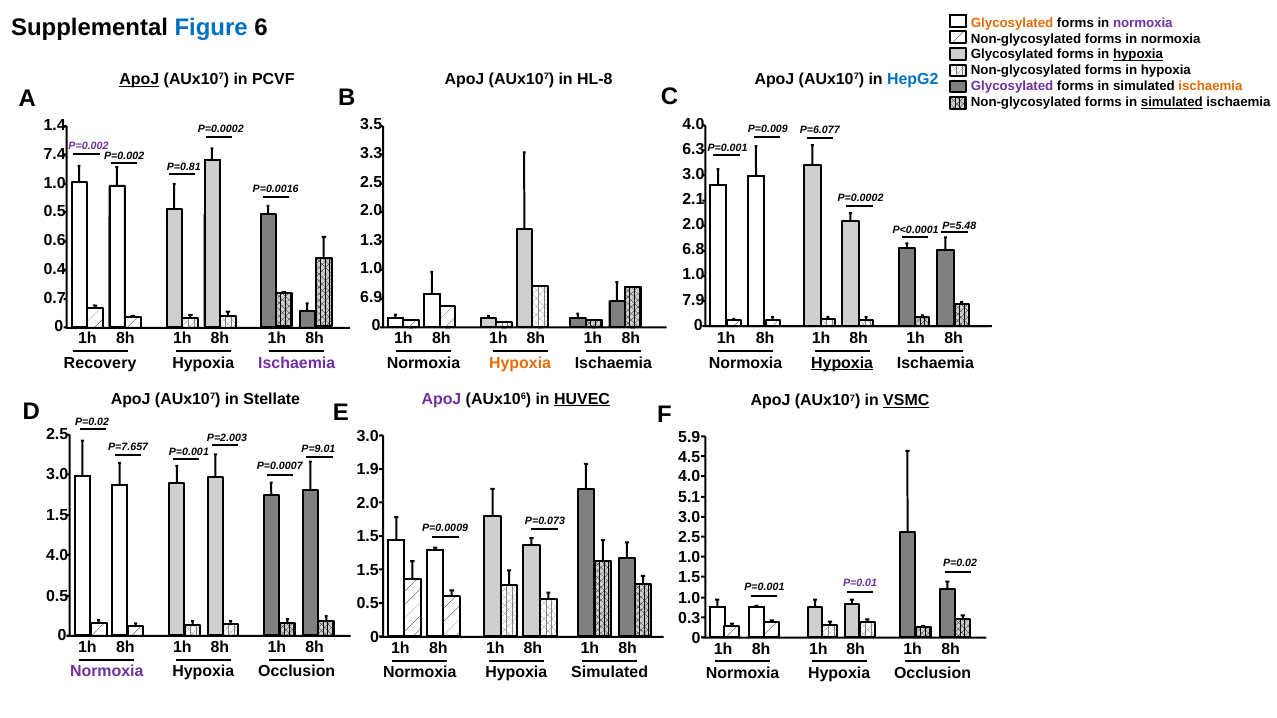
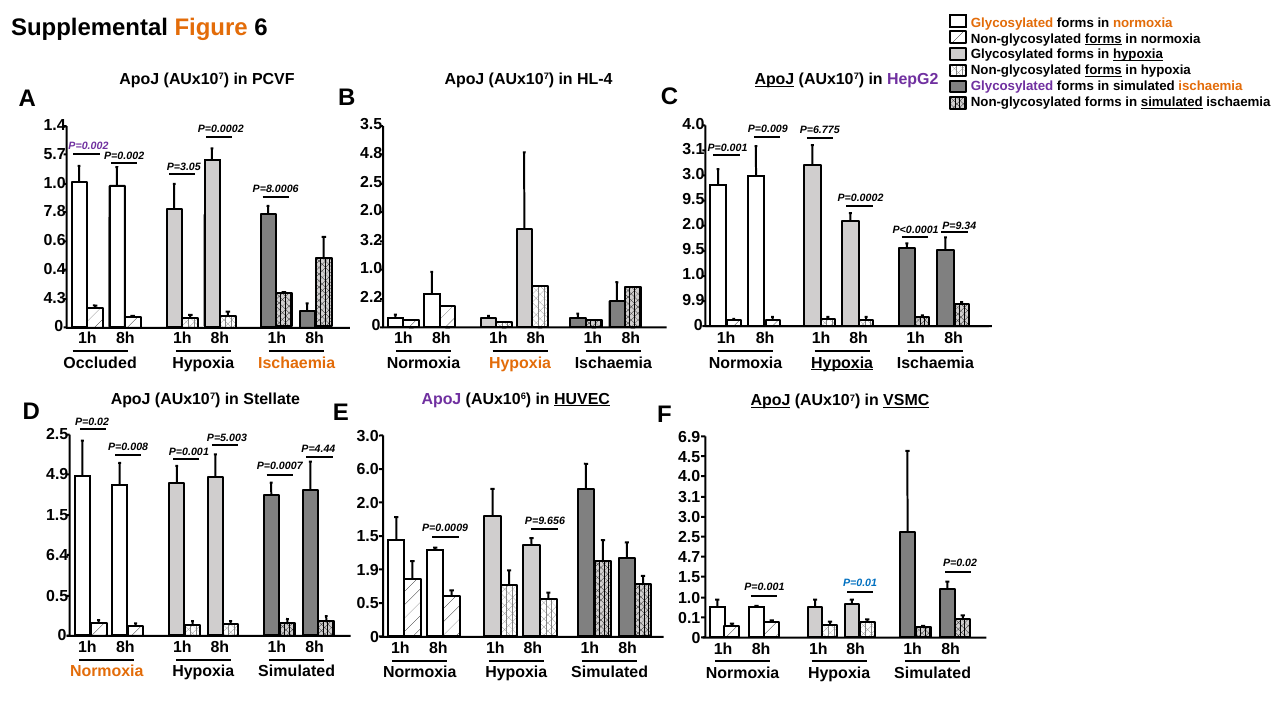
Figure colour: blue -> orange (211, 27)
normoxia colour: purple -> orange (1143, 23)
forms underline: none -> present (1103, 39)
forms underline: none -> present (1103, 71)
ApoJ underline: present -> none (139, 79)
HL-8: HL-8 -> HL-4 (595, 79)
ApoJ underline: none -> present (774, 79)
HepG2 colour: blue -> purple (913, 79)
P=6.077: P=6.077 -> P=6.775 (820, 130)
6.3: 6.3 -> 3.1 (693, 149)
3.3: 3.3 -> 4.8 (371, 153)
7.4: 7.4 -> 5.7 (55, 154)
P=0.81: P=0.81 -> P=3.05 (184, 167)
P=0.0016: P=0.0016 -> P=8.0006 (276, 189)
2.1: 2.1 -> 9.5 (693, 200)
0.5: 0.5 -> 7.8 (55, 211)
P=5.48: P=5.48 -> P=9.34 (959, 226)
1.3: 1.3 -> 3.2 (371, 240)
6.8: 6.8 -> 9.5 (693, 250)
6.9: 6.9 -> 2.2 (371, 297)
0.7: 0.7 -> 4.3 (55, 298)
7.9: 7.9 -> 9.9 (693, 300)
Recovery: Recovery -> Occluded (100, 363)
Ischaemia colour: purple -> orange (297, 363)
ApoJ underline: none -> present (771, 401)
5.9: 5.9 -> 6.9 (689, 437)
P=2.003: P=2.003 -> P=5.003 (227, 438)
P=7.657: P=7.657 -> P=0.008 (128, 447)
P=9.01: P=9.01 -> P=4.44 (318, 449)
1.9: 1.9 -> 6.0 (368, 470)
3.0: 3.0 -> 4.9 (57, 475)
5.1: 5.1 -> 3.1 (689, 498)
P=0.073: P=0.073 -> P=9.656 (545, 521)
4.0: 4.0 -> 6.4 (57, 555)
1.0: 1.0 -> 4.7 (689, 558)
1.5: 1.5 -> 1.9 (368, 570)
P=0.01 colour: purple -> blue (860, 584)
0.3: 0.3 -> 0.1 (689, 618)
Normoxia colour: purple -> orange (107, 672)
Occlusion: Occlusion -> Simulated (297, 672)
Occlusion: Occlusion -> Simulated (933, 673)
